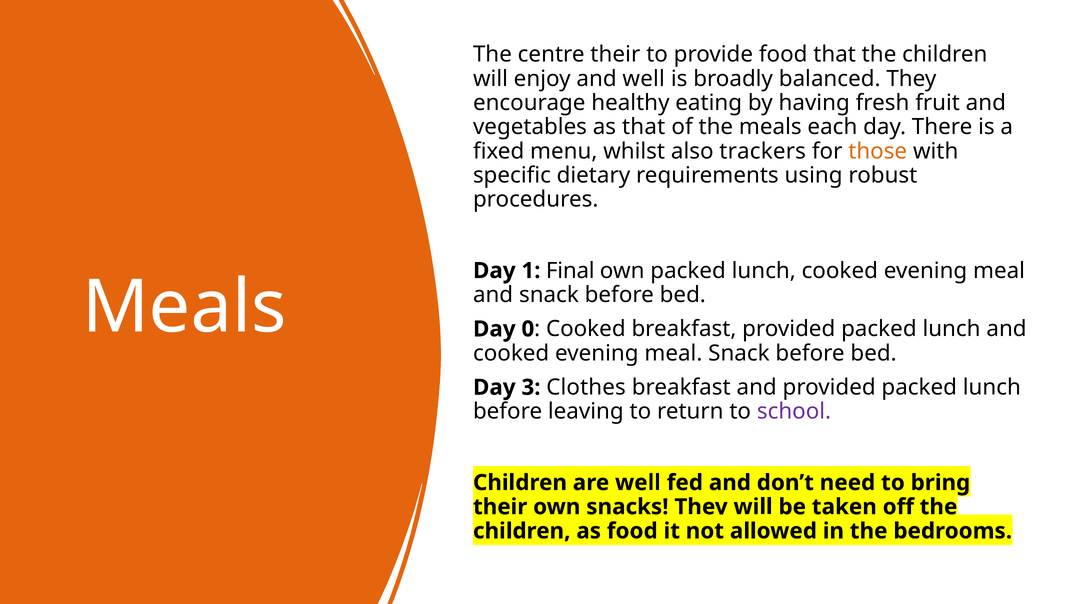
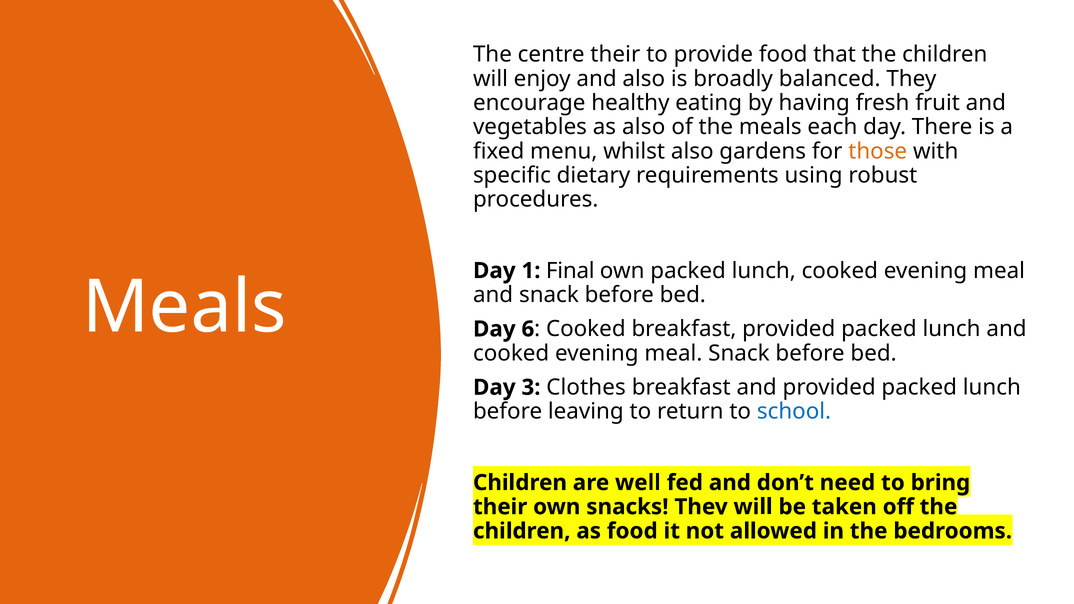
and well: well -> also (644, 79)
as that: that -> also (644, 127)
trackers: trackers -> gardens (763, 151)
0: 0 -> 6 (528, 329)
school colour: purple -> blue (794, 412)
